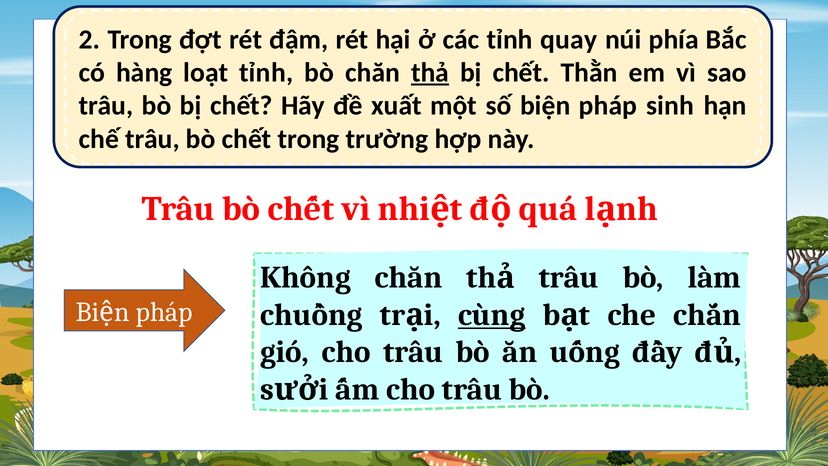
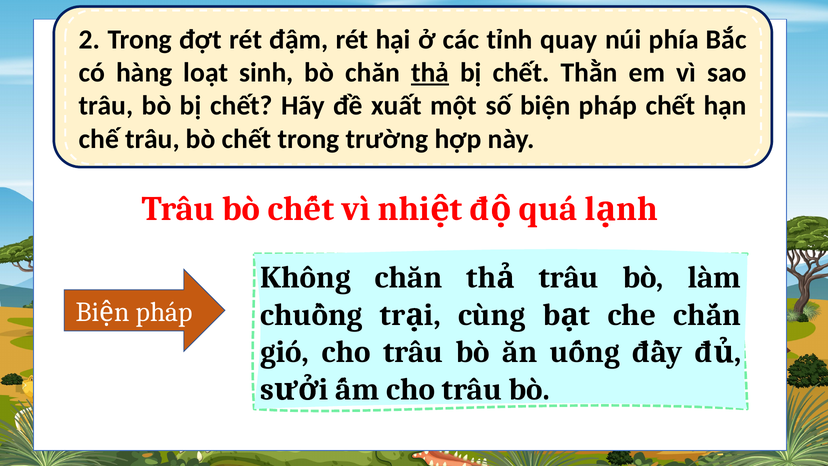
loạt tỉnh: tỉnh -> sinh (266, 73)
pháp sinh: sinh -> chết (670, 106)
cùng underline: present -> none (492, 315)
